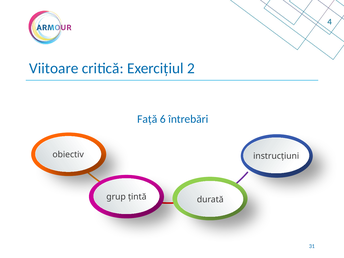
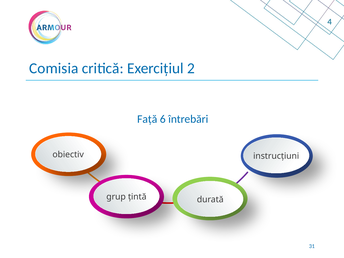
Viitoare: Viitoare -> Comisia (54, 68)
